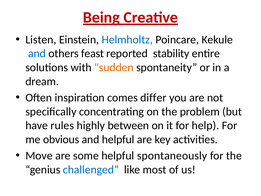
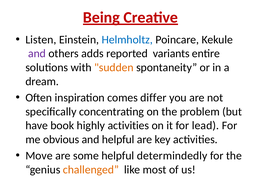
and colour: blue -> purple (37, 53)
feast: feast -> adds (92, 53)
stability: stability -> variants (171, 53)
rules: rules -> book (62, 125)
highly between: between -> activities (128, 125)
help: help -> lead (205, 125)
spontaneously: spontaneously -> determindedly (172, 156)
challenged colour: blue -> orange (91, 169)
